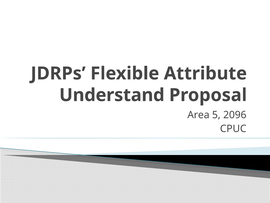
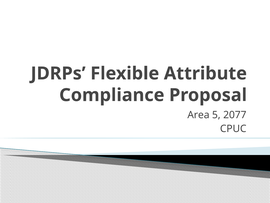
Understand: Understand -> Compliance (112, 95)
2096: 2096 -> 2077 (235, 115)
